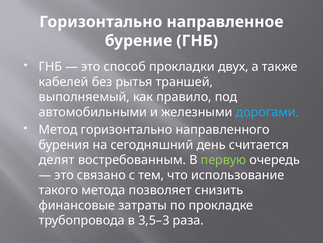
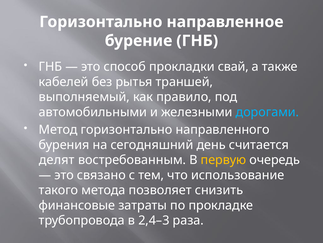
двух: двух -> свай (233, 67)
первую colour: light green -> yellow (223, 160)
3,5–3: 3,5–3 -> 2,4–3 (154, 220)
